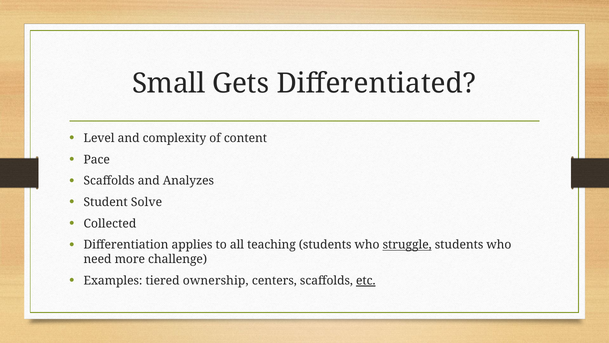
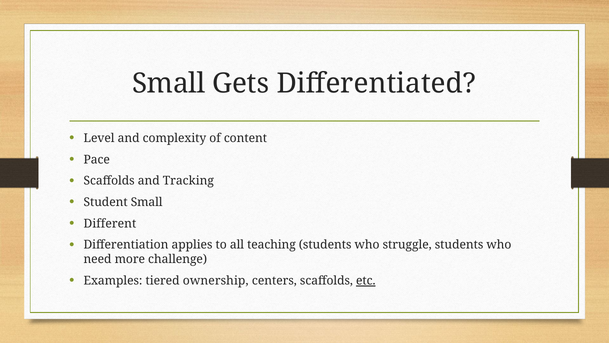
Analyzes: Analyzes -> Tracking (188, 181)
Student Solve: Solve -> Small (147, 202)
Collected: Collected -> Different (110, 223)
struggle underline: present -> none (407, 245)
